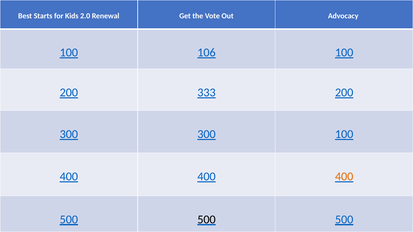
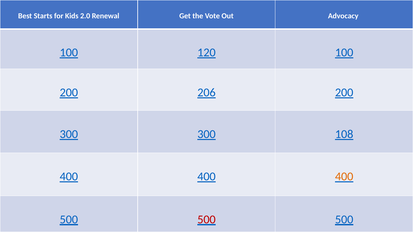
106: 106 -> 120 (206, 53)
333: 333 -> 206 (206, 93)
300 100: 100 -> 108 (344, 134)
500 colour: black -> red (206, 220)
